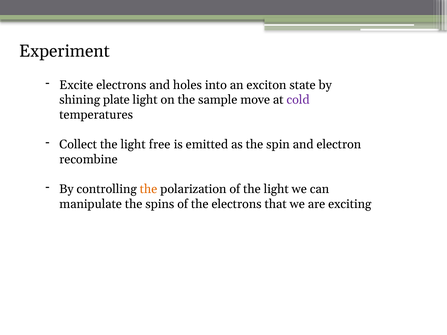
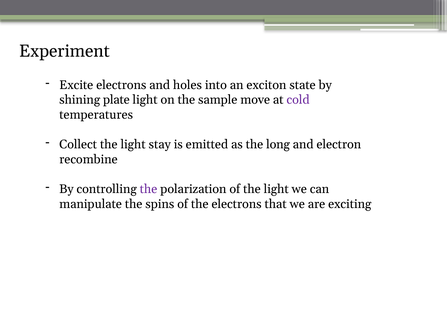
free: free -> stay (160, 145)
spin: spin -> long (278, 145)
the colour: orange -> purple (148, 189)
